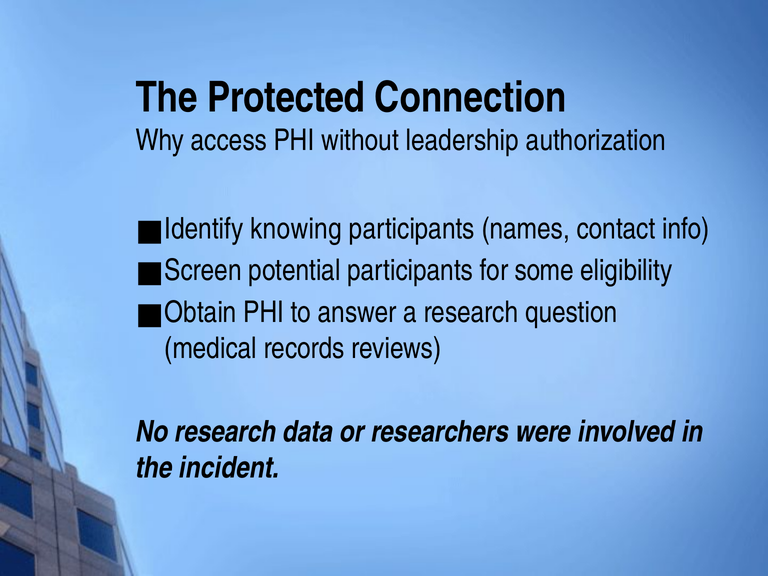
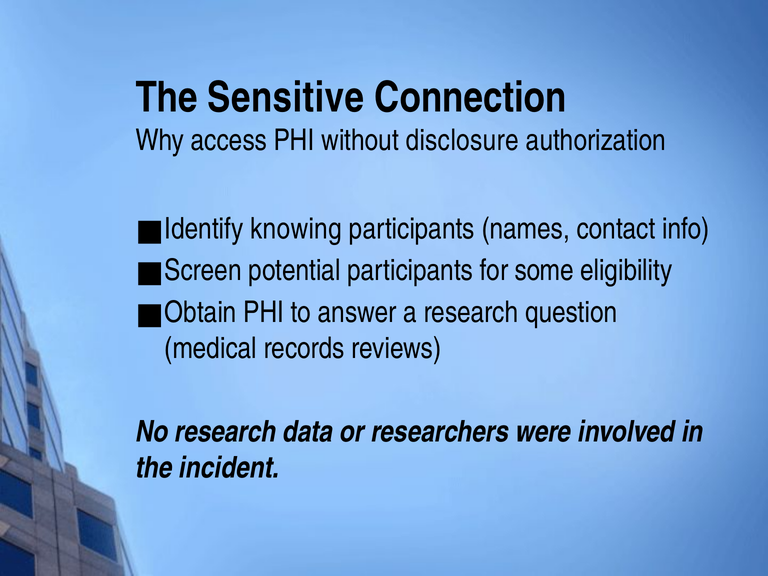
Protected: Protected -> Sensitive (286, 98)
leadership: leadership -> disclosure (462, 140)
